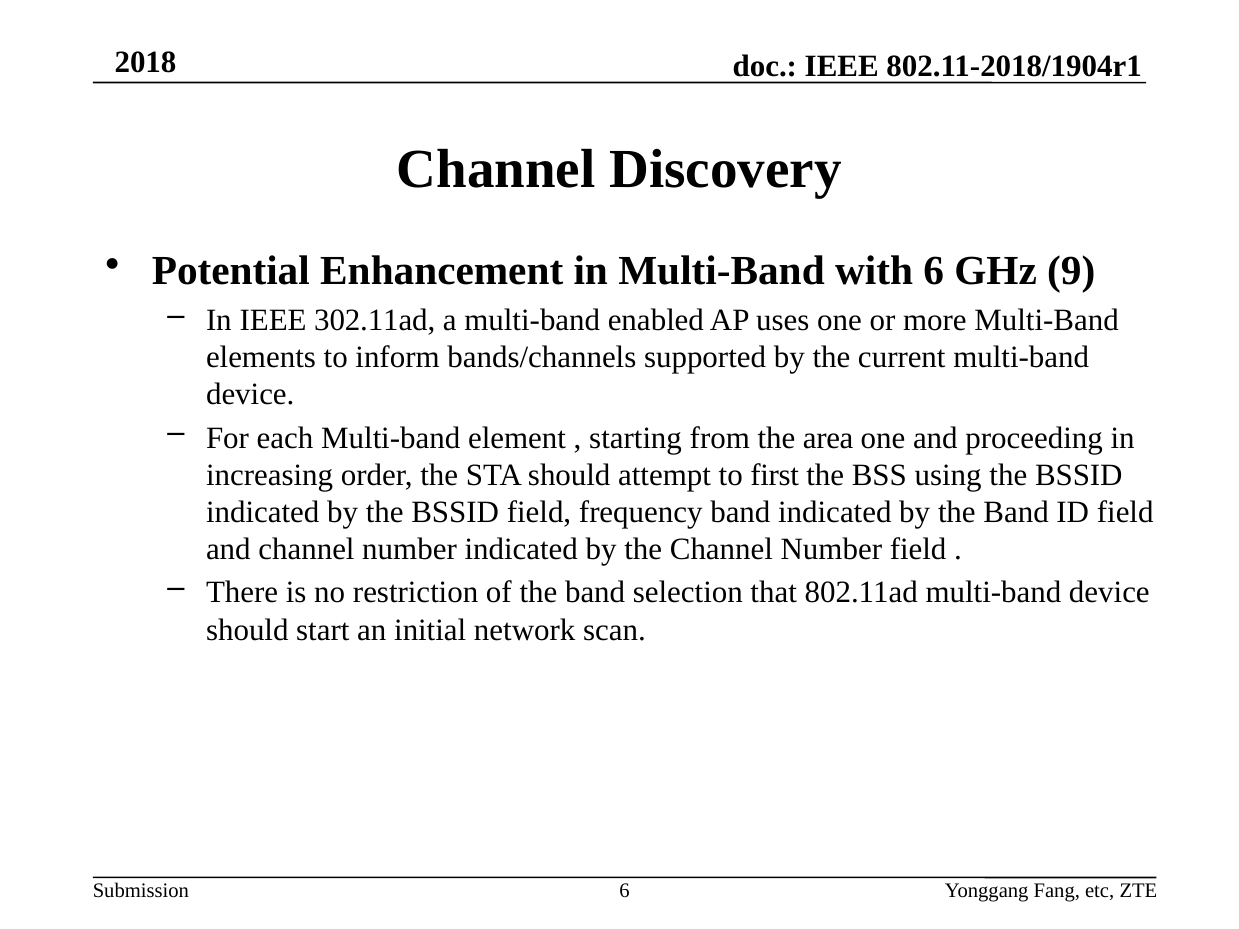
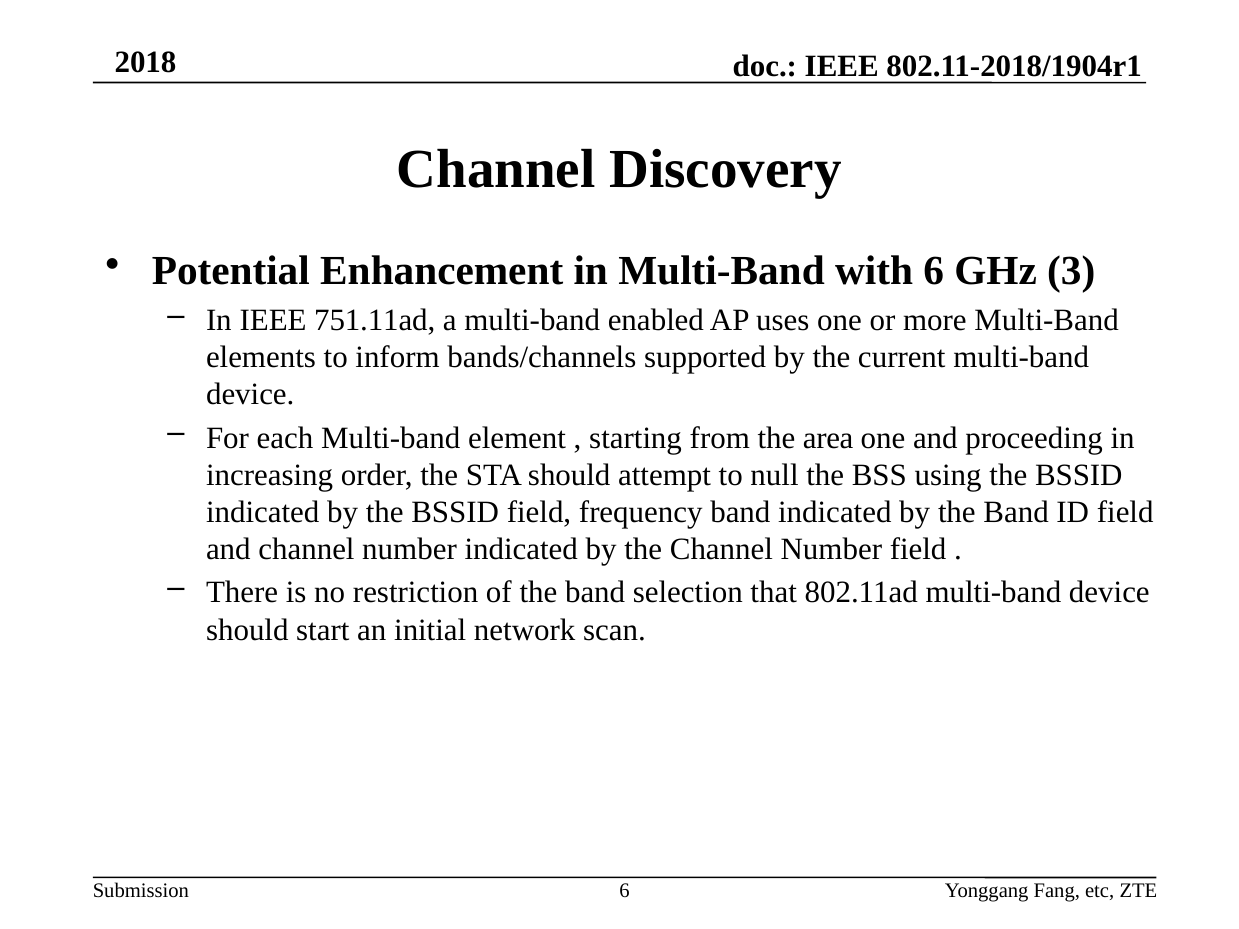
9: 9 -> 3 (1071, 271)
302.11ad: 302.11ad -> 751.11ad (375, 320)
first: first -> null (775, 475)
